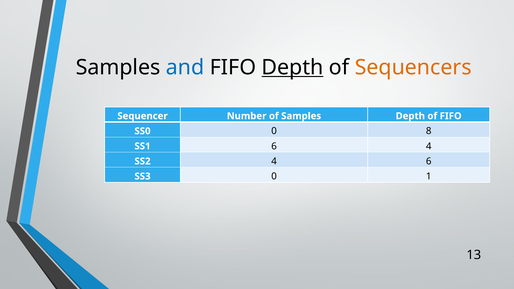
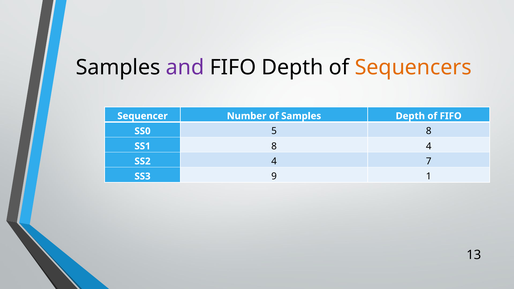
and colour: blue -> purple (185, 67)
Depth underline: present -> none (292, 67)
0: 0 -> 5 (274, 131)
6: 6 -> 8 (274, 146)
4 6: 6 -> 7 (429, 161)
SS3 0: 0 -> 9 (274, 176)
